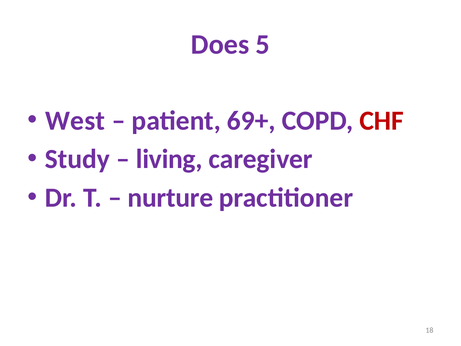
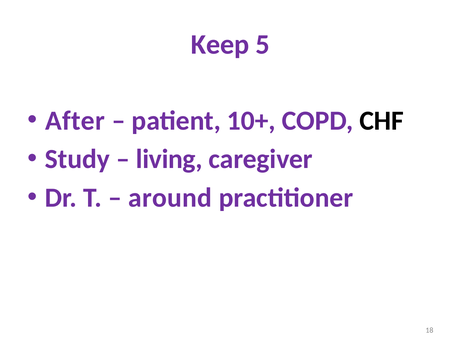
Does: Does -> Keep (220, 45)
West: West -> After (75, 121)
69+: 69+ -> 10+ (251, 121)
CHF colour: red -> black (382, 121)
nurture: nurture -> around (170, 198)
